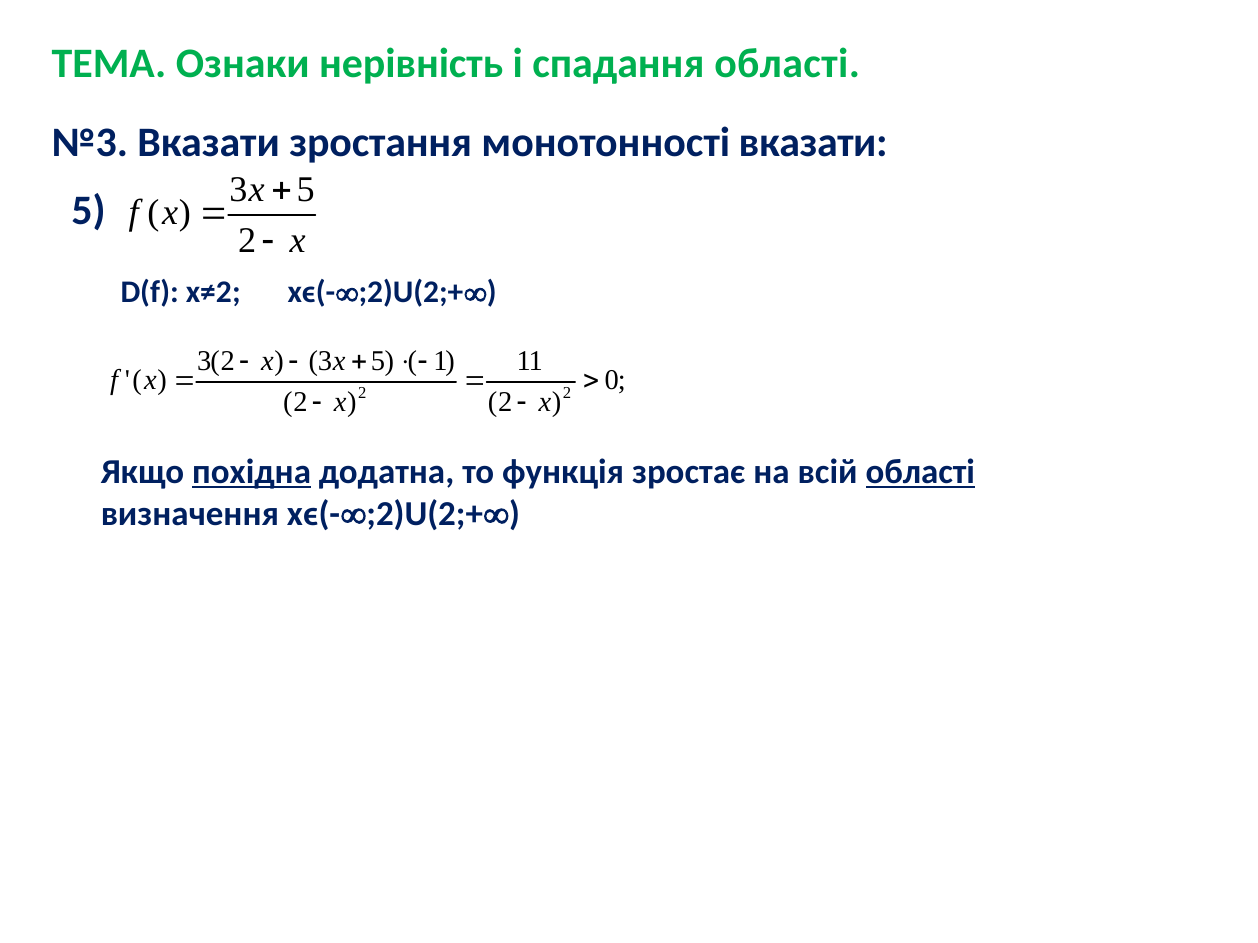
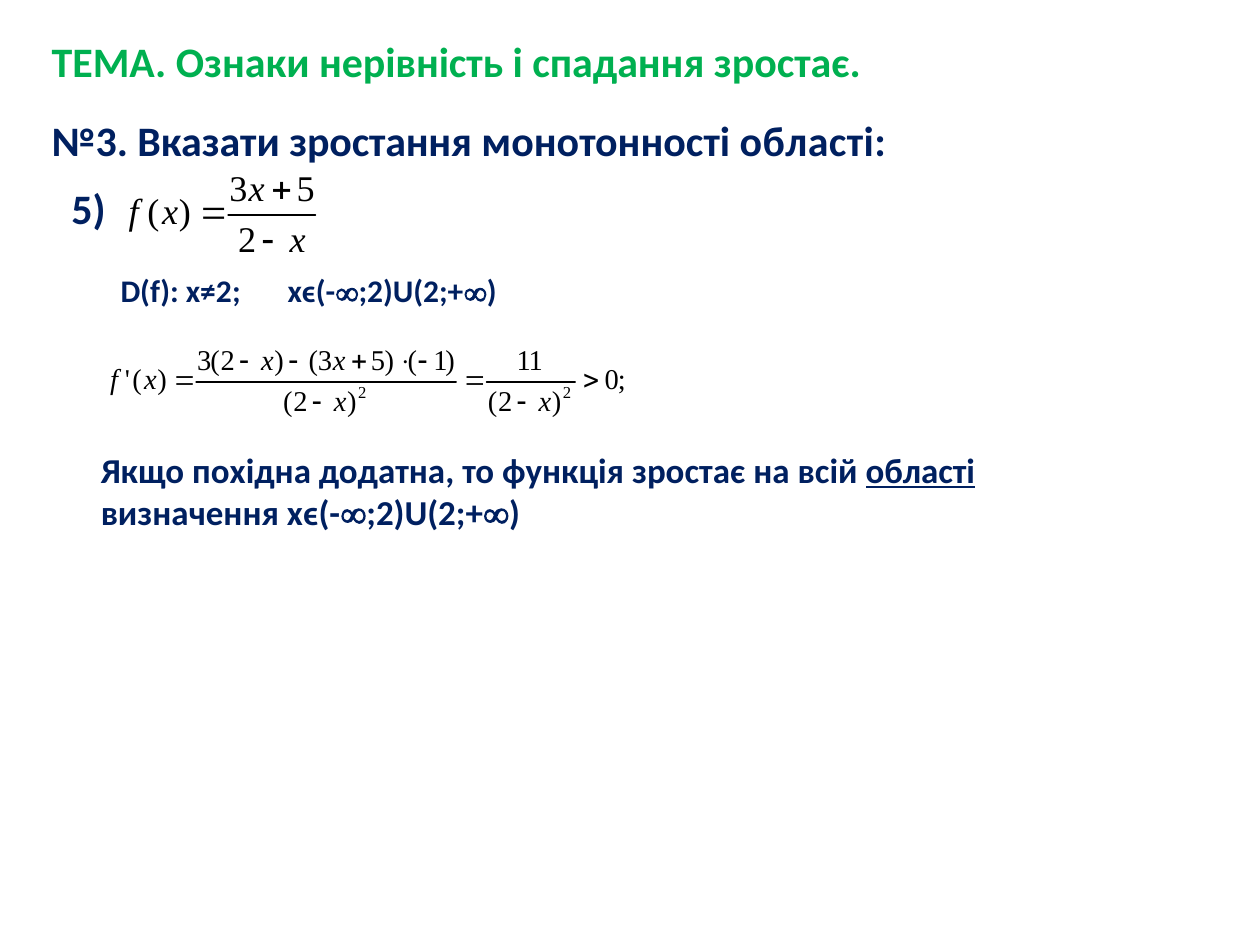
спадання області: області -> зростає (787, 64)
монотонності вказати: вказати -> області (813, 142)
похідна underline: present -> none (252, 472)
